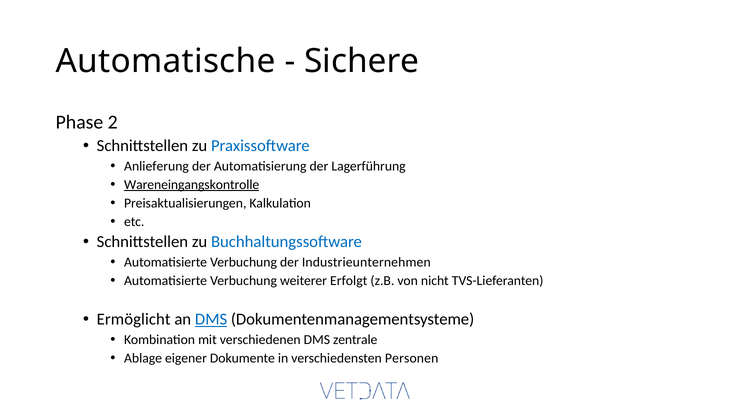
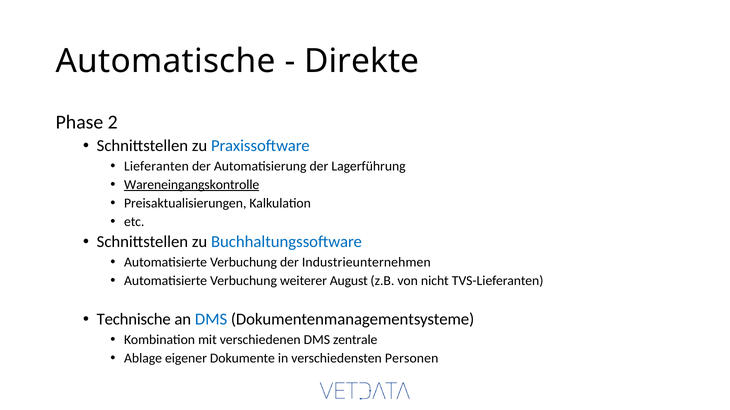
Sichere: Sichere -> Direkte (362, 61)
Anlieferung: Anlieferung -> Lieferanten (156, 166)
Erfolgt: Erfolgt -> August (349, 281)
Ermöglicht: Ermöglicht -> Technische (134, 320)
DMS underline: present -> none (211, 320)
